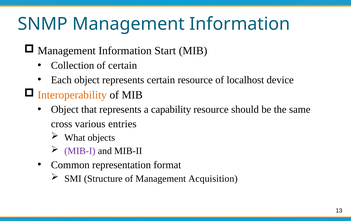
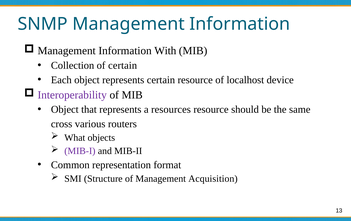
Start: Start -> With (165, 51)
Interoperability colour: orange -> purple (72, 95)
capability: capability -> resources (171, 110)
entries: entries -> routers (122, 124)
